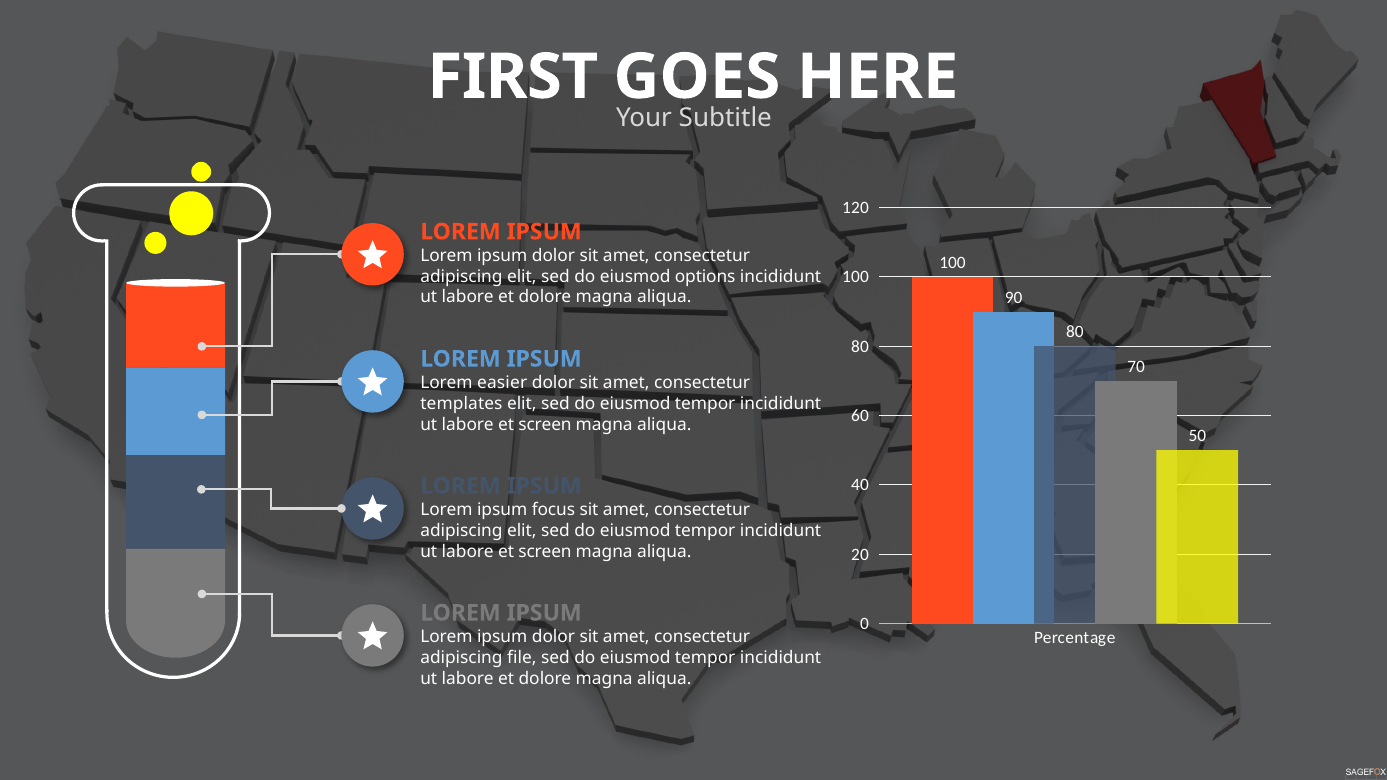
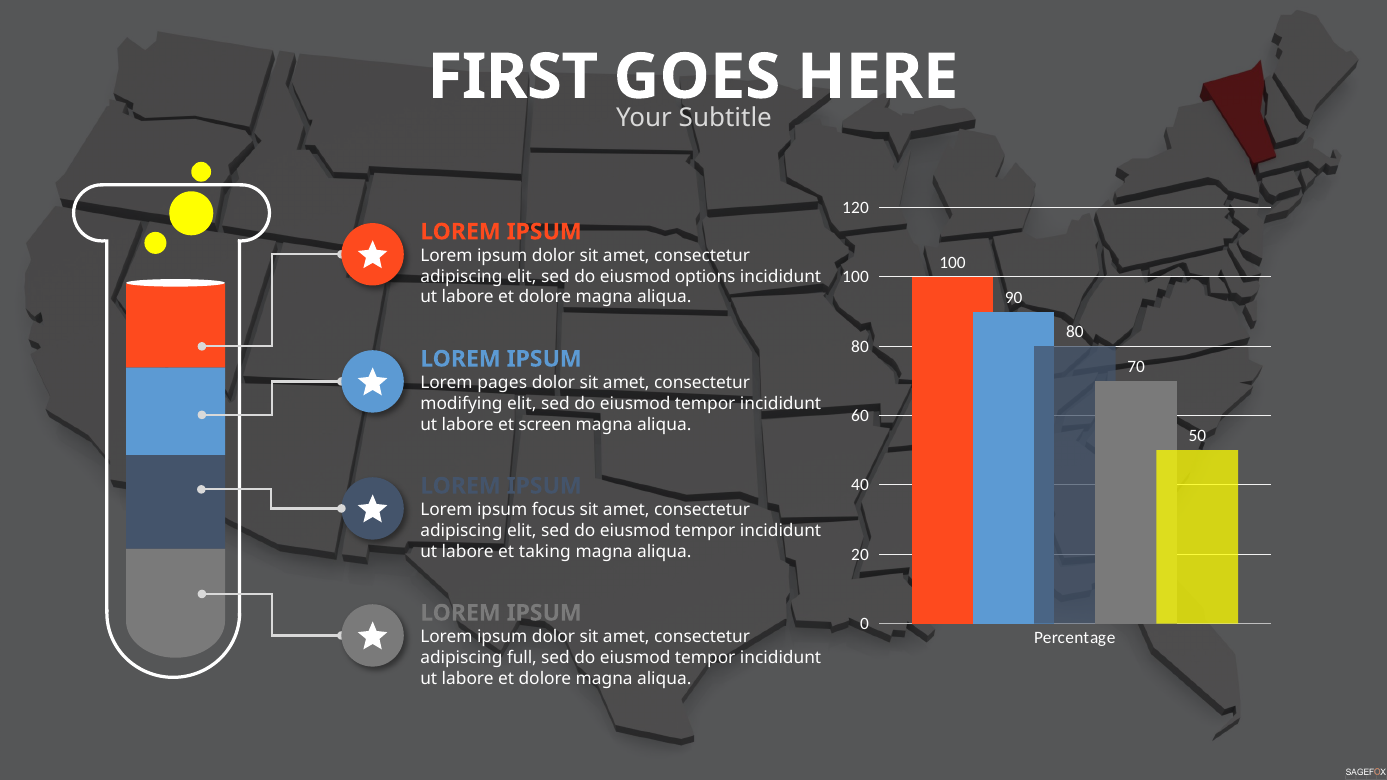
easier: easier -> pages (502, 383)
templates: templates -> modifying (461, 404)
screen: screen -> taking (545, 552)
file: file -> full (522, 658)
